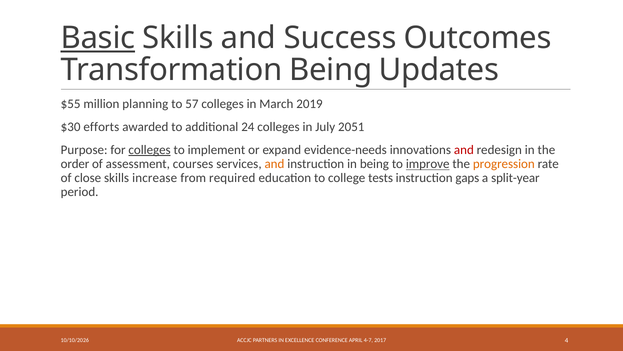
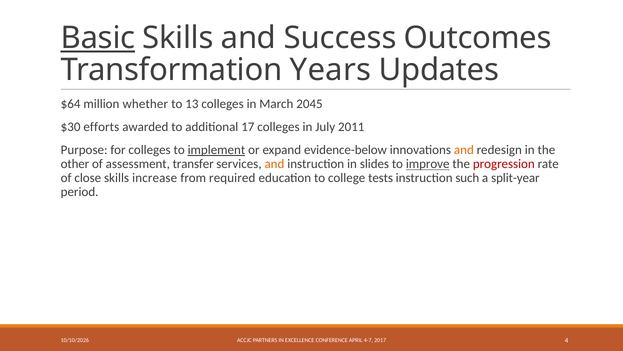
Transformation Being: Being -> Years (330, 70)
$55: $55 -> $64 (71, 104)
planning: planning -> whether (145, 104)
57: 57 -> 13 (192, 104)
2019: 2019 -> 2045 (309, 104)
24: 24 -> 17 (248, 127)
2051: 2051 -> 2011 (351, 127)
colleges underline: present -> none (150, 150)
implement underline: none -> present (216, 150)
evidence-needs: evidence-needs -> evidence-below (345, 150)
and colour: red -> orange (464, 150)
order: order -> other (75, 164)
courses: courses -> transfer (193, 164)
in being: being -> slides (374, 164)
progression colour: orange -> red (504, 164)
gaps: gaps -> such (467, 178)
